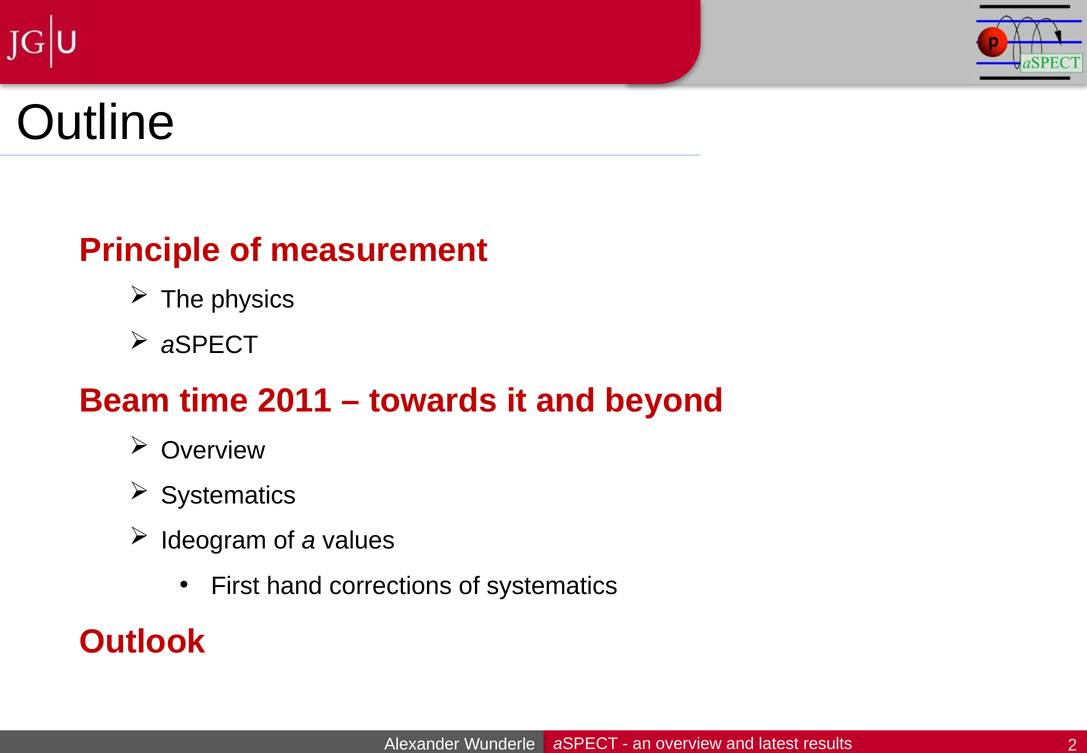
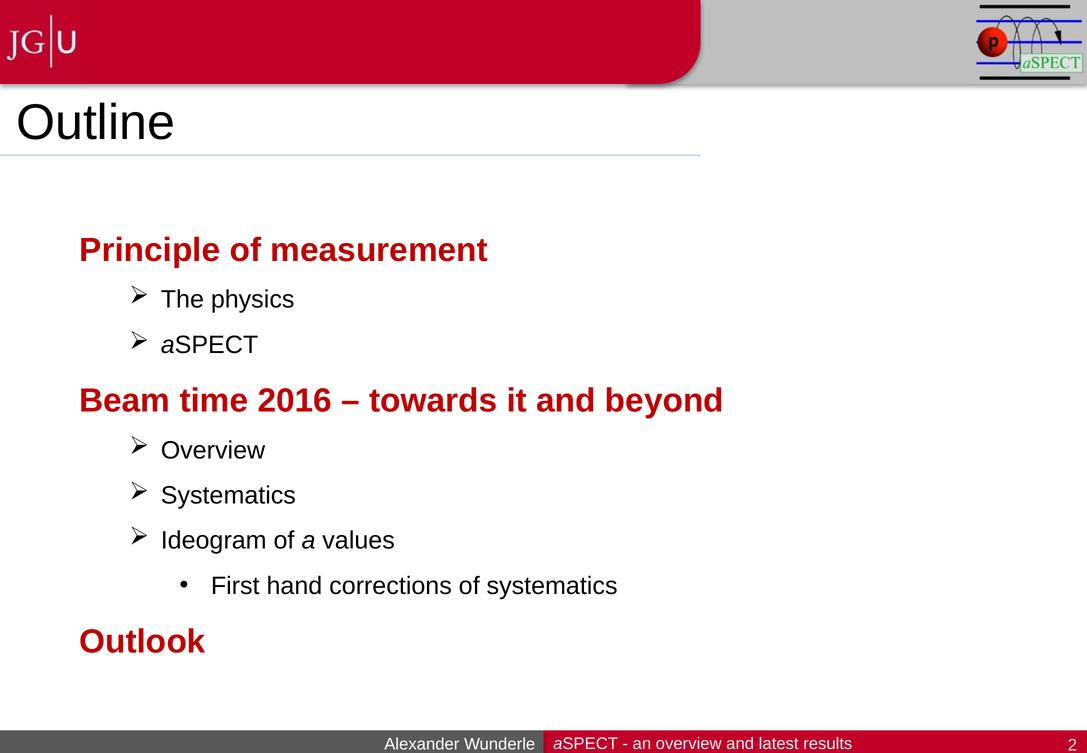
2011: 2011 -> 2016 (295, 400)
